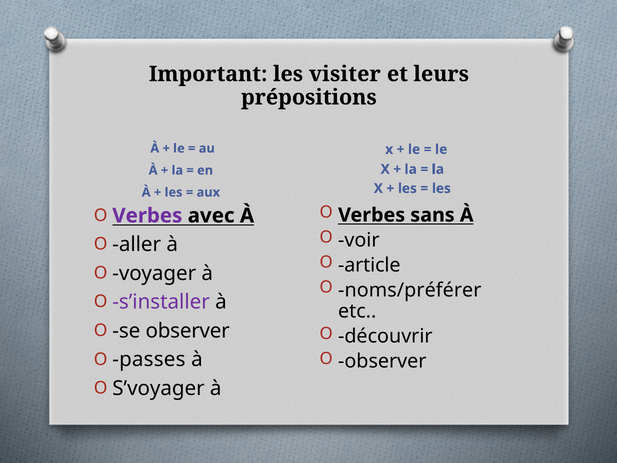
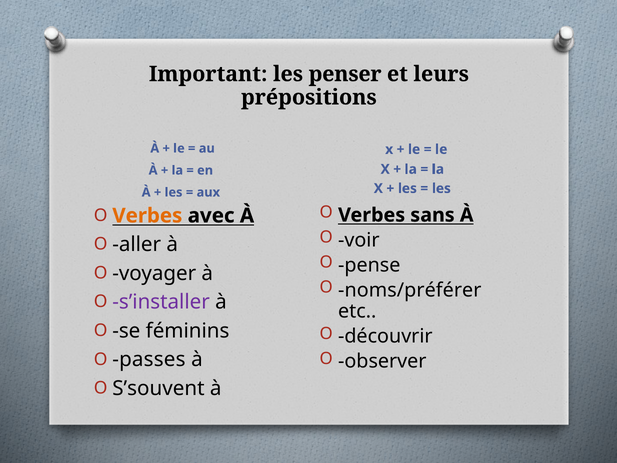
visiter: visiter -> penser (345, 74)
Verbes colour: purple -> orange (147, 216)
article: article -> pense (369, 265)
se observer: observer -> féminins (188, 331)
S’voyager: S’voyager -> S’souvent (158, 388)
